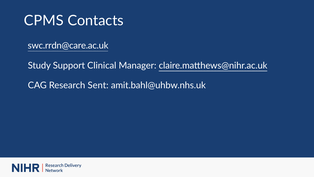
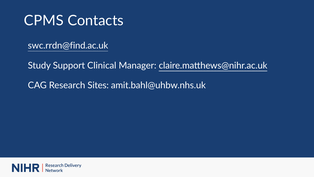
swc.rrdn@care.ac.uk: swc.rrdn@care.ac.uk -> swc.rrdn@find.ac.uk (68, 46)
Sent: Sent -> Sites (98, 85)
